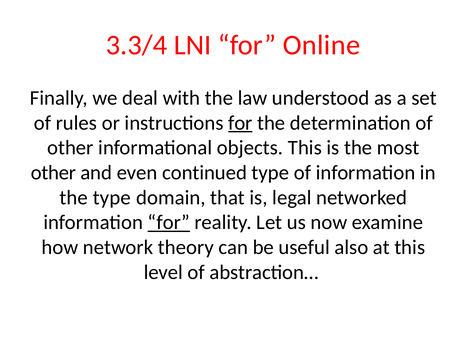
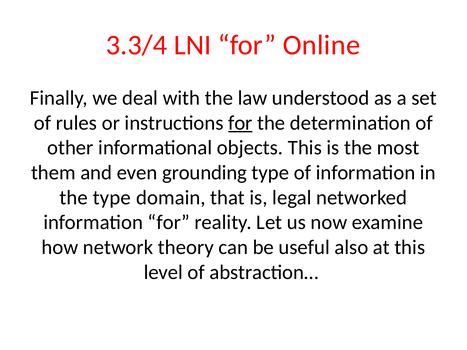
other: other -> them (53, 173)
continued: continued -> grounding (205, 173)
for underline: present -> none (169, 223)
